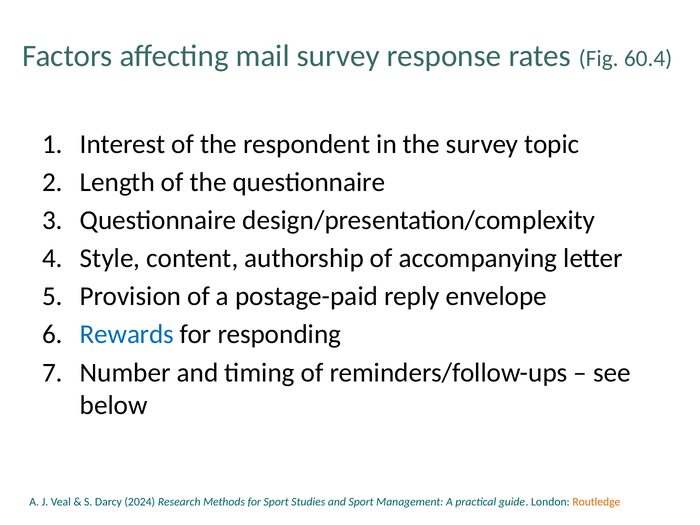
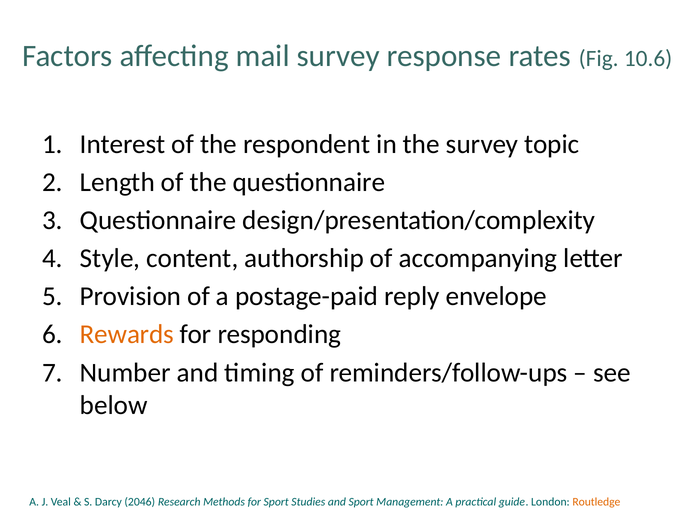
60.4: 60.4 -> 10.6 (648, 58)
Rewards colour: blue -> orange (127, 334)
2024: 2024 -> 2046 (140, 502)
